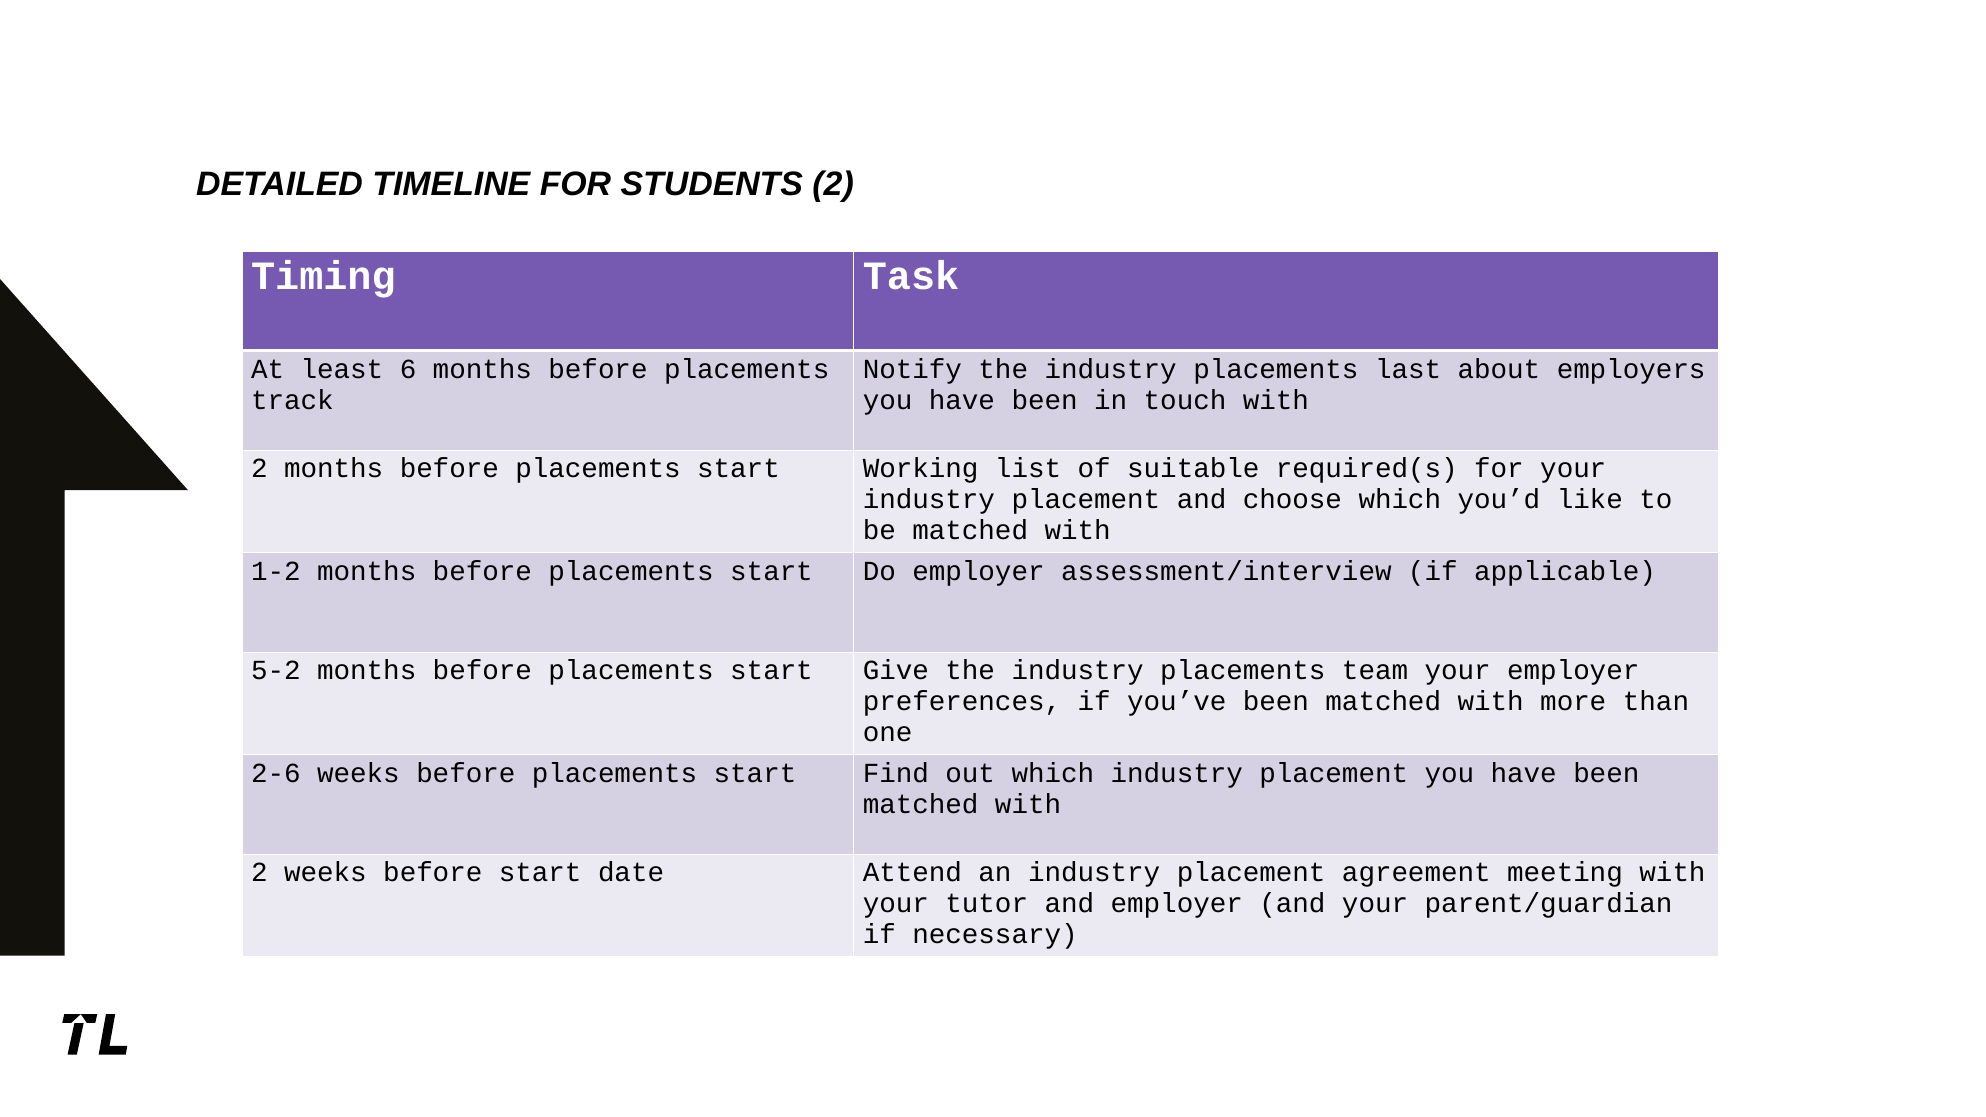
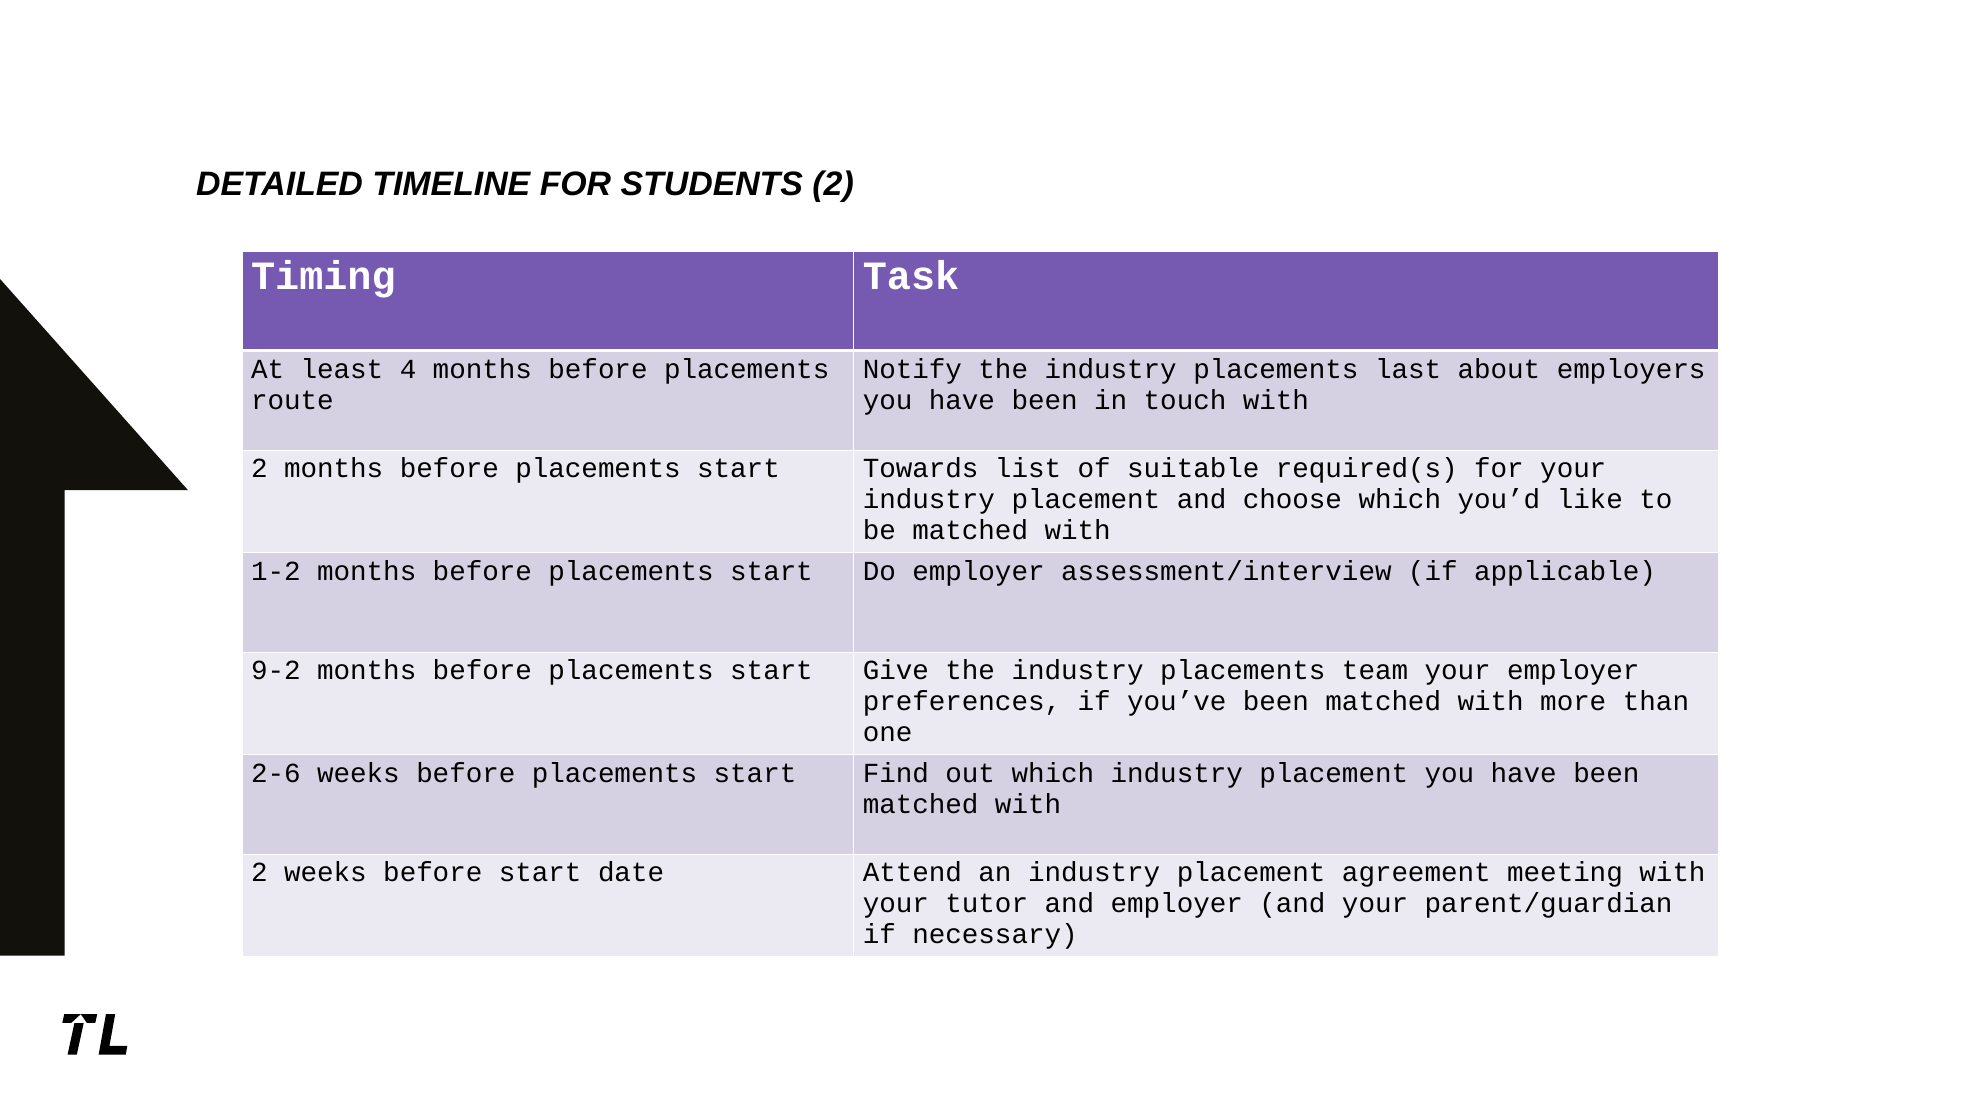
6: 6 -> 4 (408, 369)
track: track -> route (292, 400)
Working: Working -> Towards (921, 469)
5-2: 5-2 -> 9-2 (276, 671)
